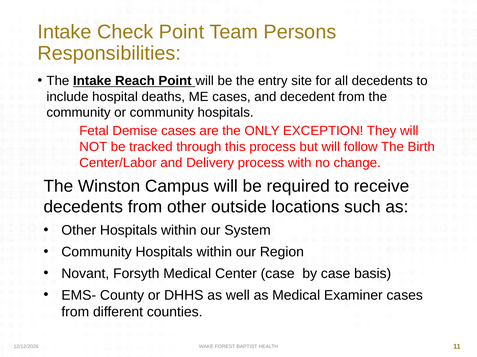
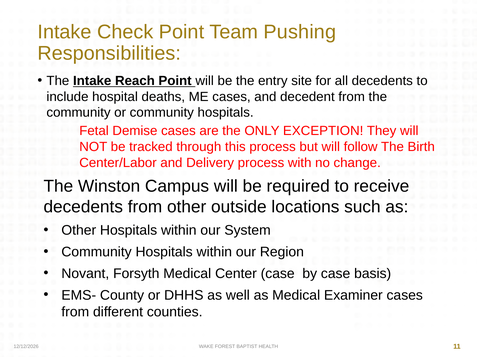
Persons: Persons -> Pushing (300, 32)
